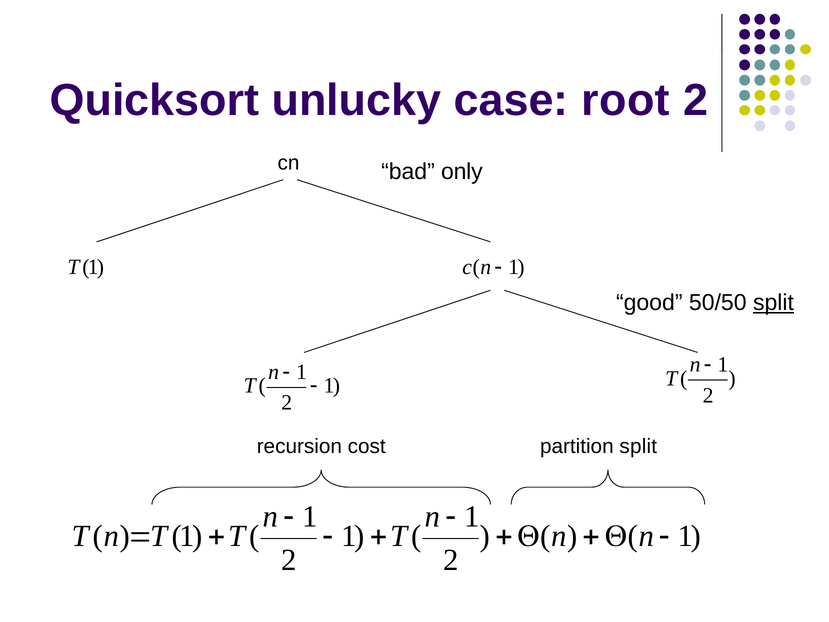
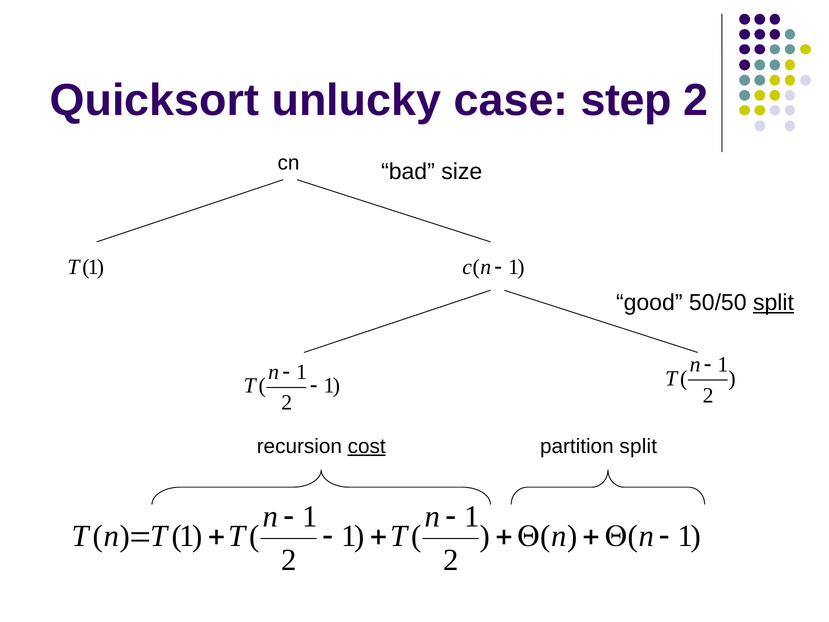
root: root -> step (626, 101)
only: only -> size (462, 172)
cost underline: none -> present (367, 446)
